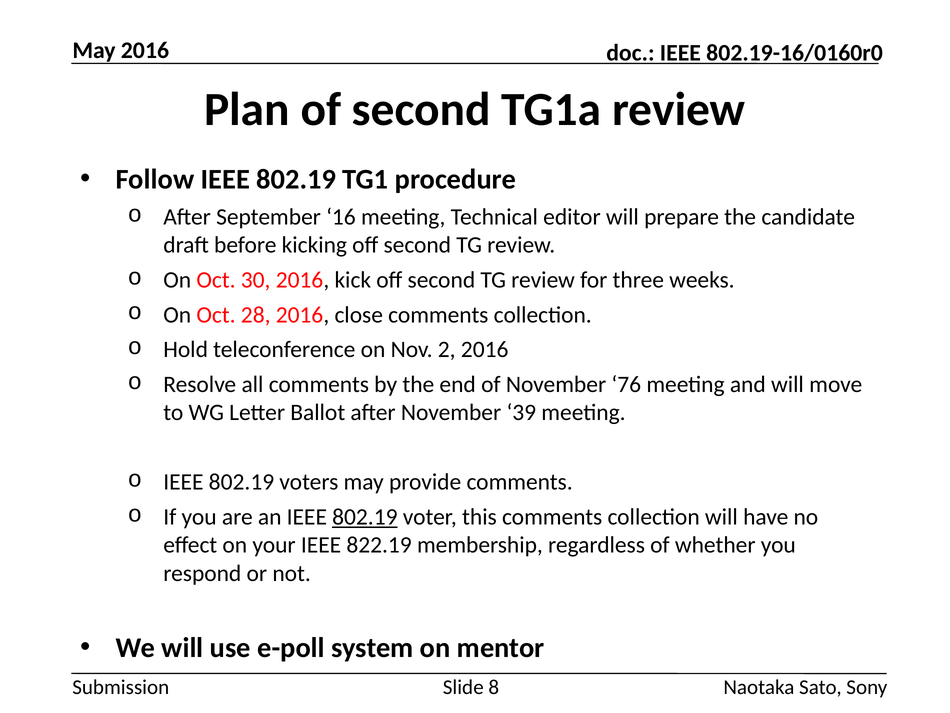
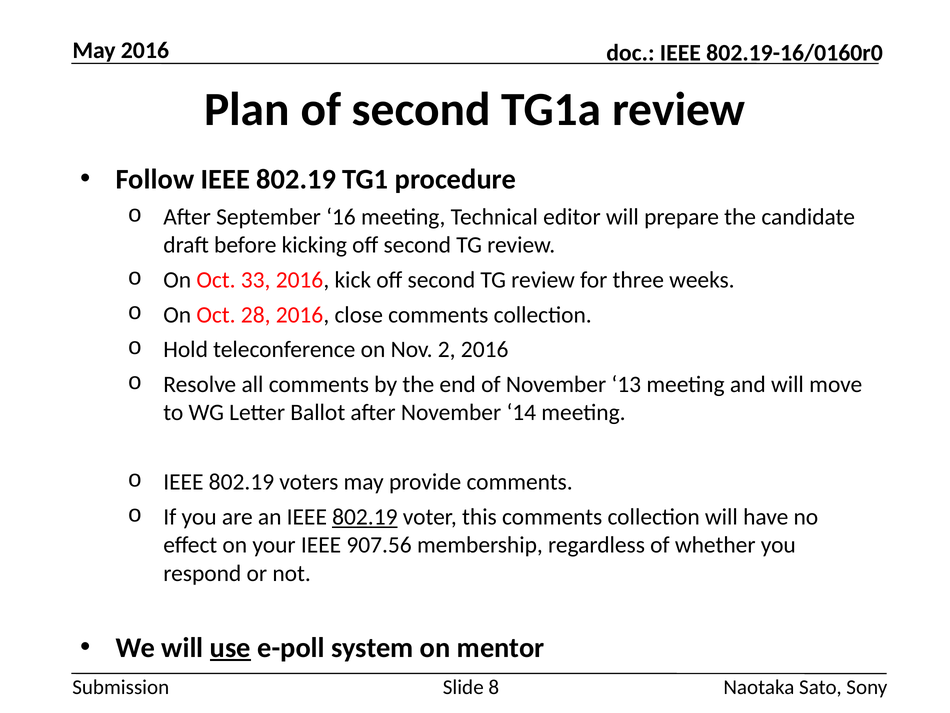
30: 30 -> 33 (256, 280)
76: 76 -> 13 (626, 384)
39: 39 -> 14 (521, 412)
822.19: 822.19 -> 907.56 (379, 545)
use underline: none -> present (230, 647)
